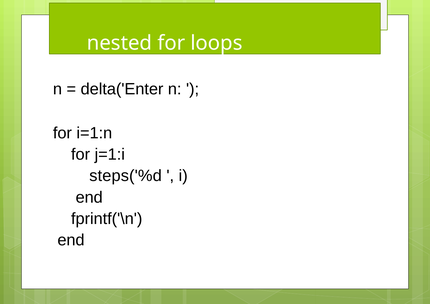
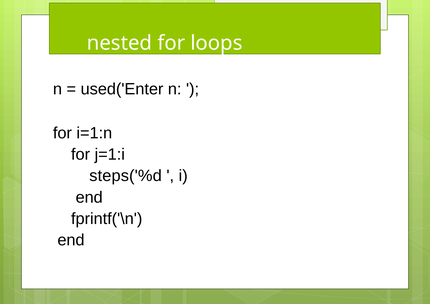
delta('Enter: delta('Enter -> used('Enter (122, 89)
